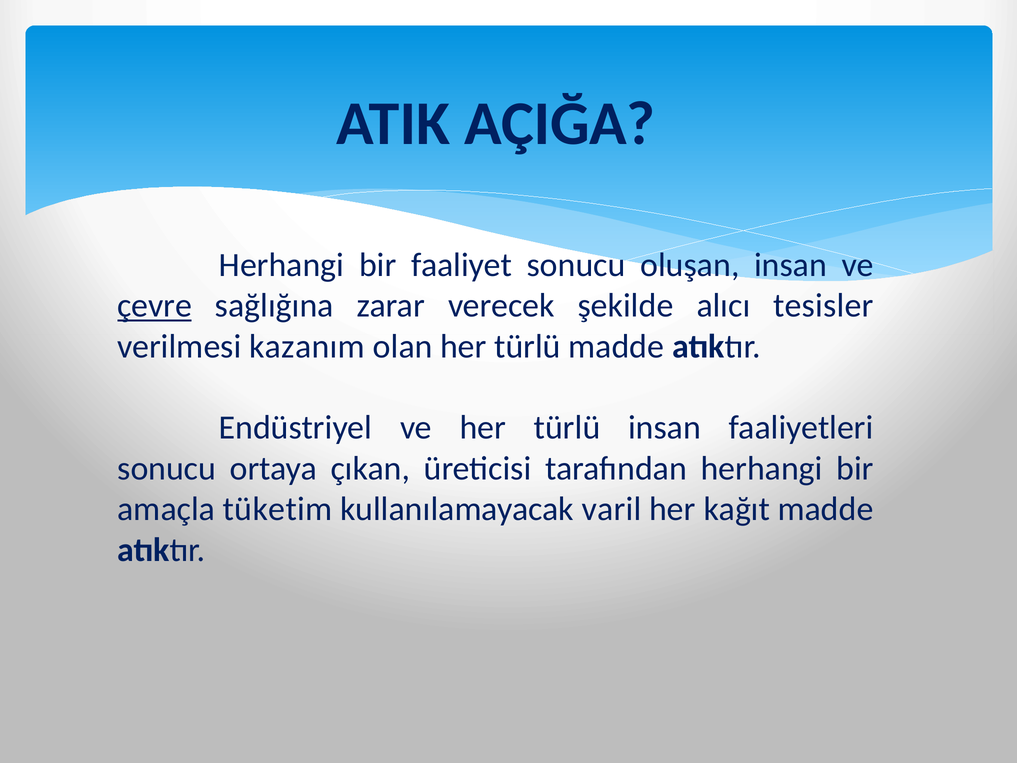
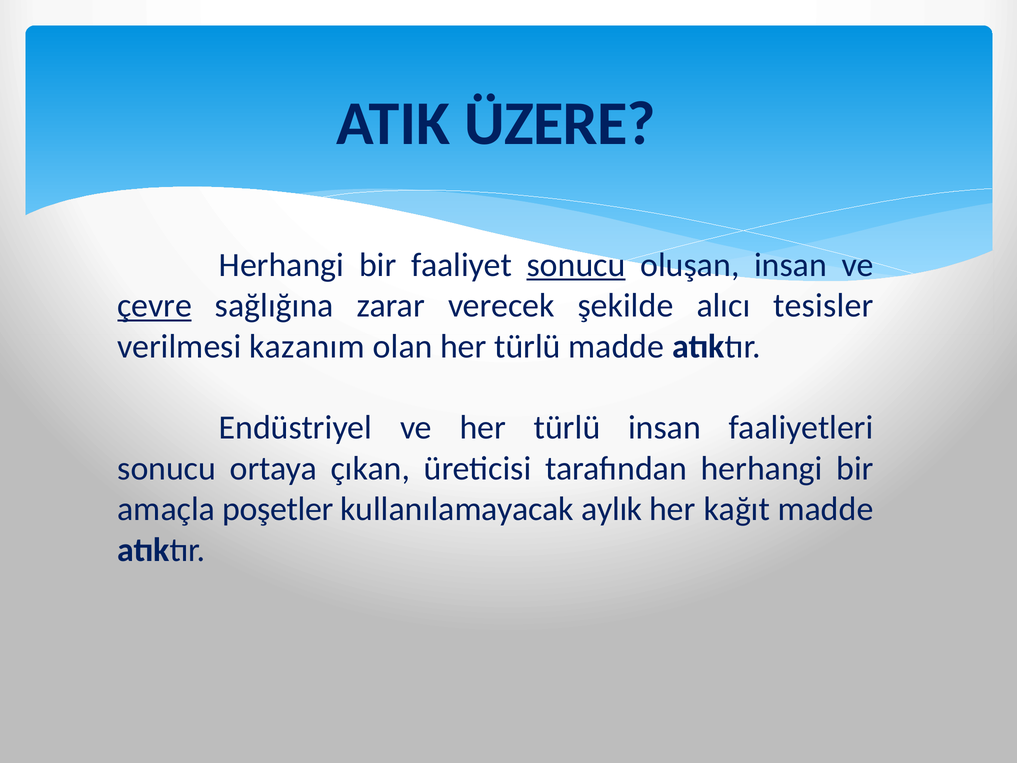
AÇIĞA: AÇIĞA -> ÜZERE (560, 124)
sonucu underline: none -> present (576, 265)
tüketim: tüketim -> poşetler (278, 509)
varil: varil -> aylık (612, 509)
